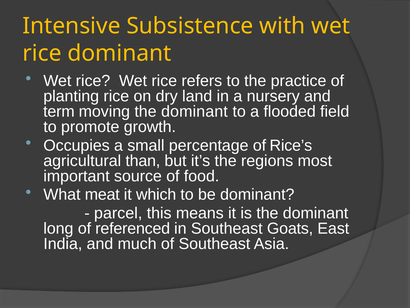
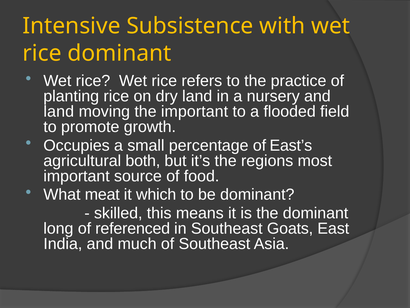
term: term -> land (59, 111)
moving the dominant: dominant -> important (195, 111)
Rice’s: Rice’s -> East’s (291, 145)
than: than -> both (143, 161)
parcel: parcel -> skilled (118, 213)
